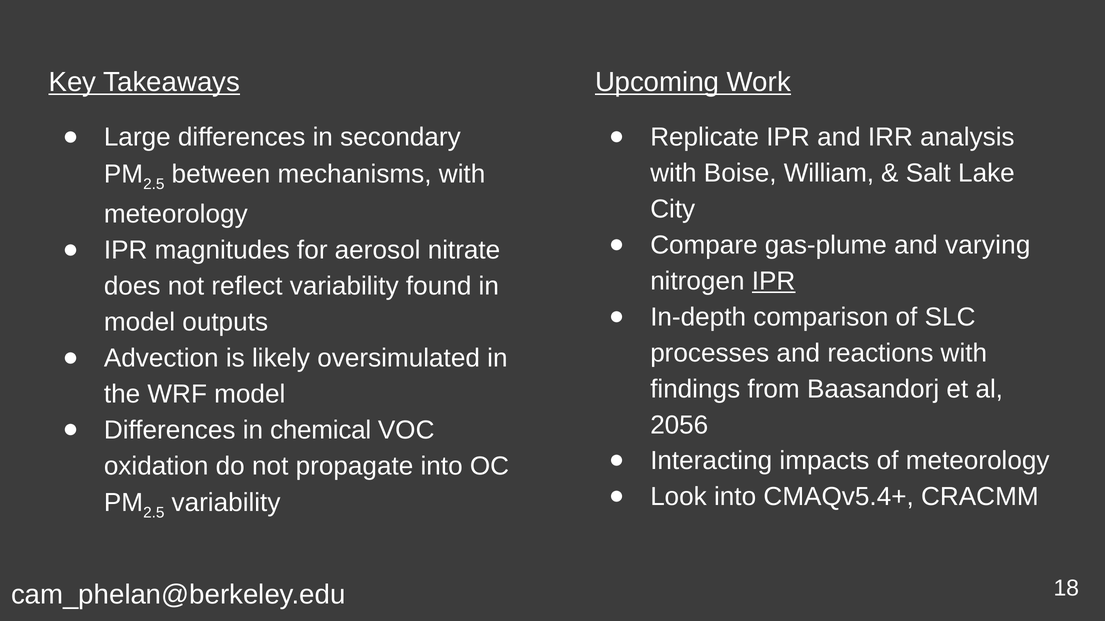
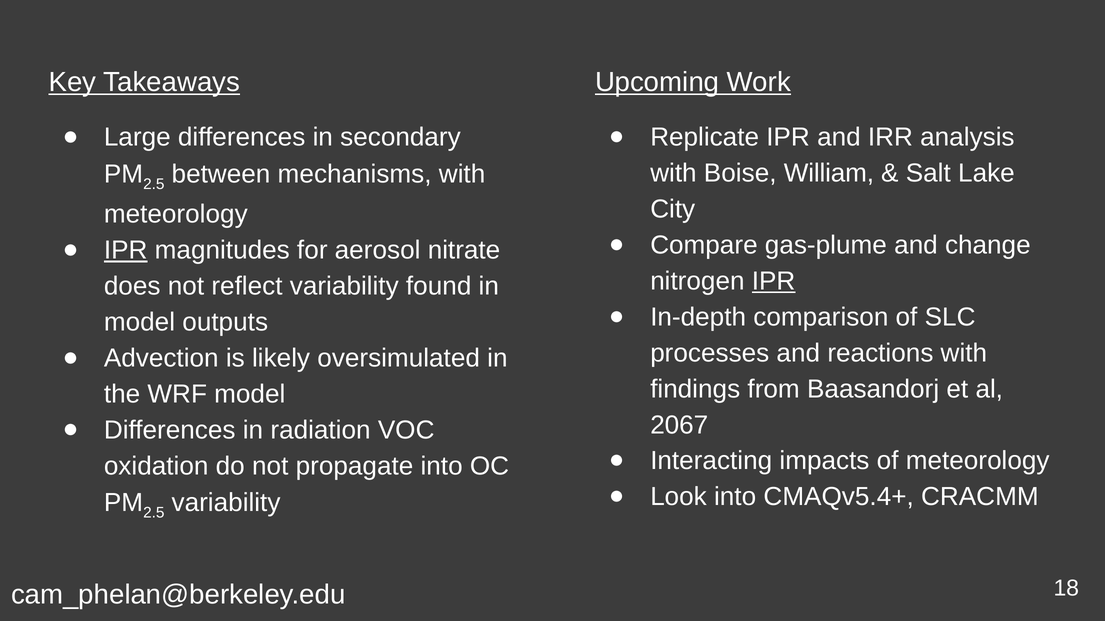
varying: varying -> change (988, 245)
IPR underline: none -> present (126, 251)
2056: 2056 -> 2067 (679, 425)
chemical: chemical -> radiation (321, 430)
